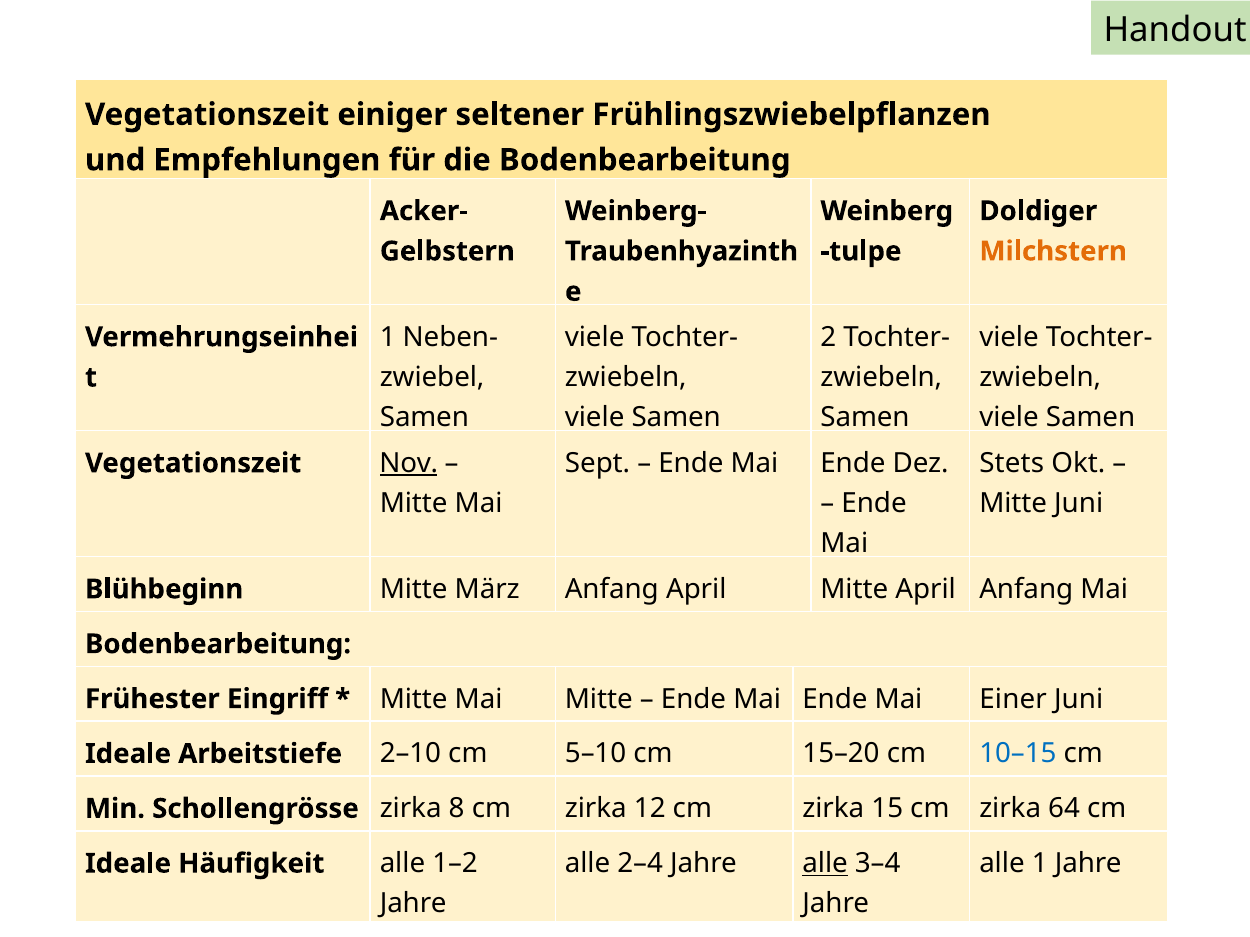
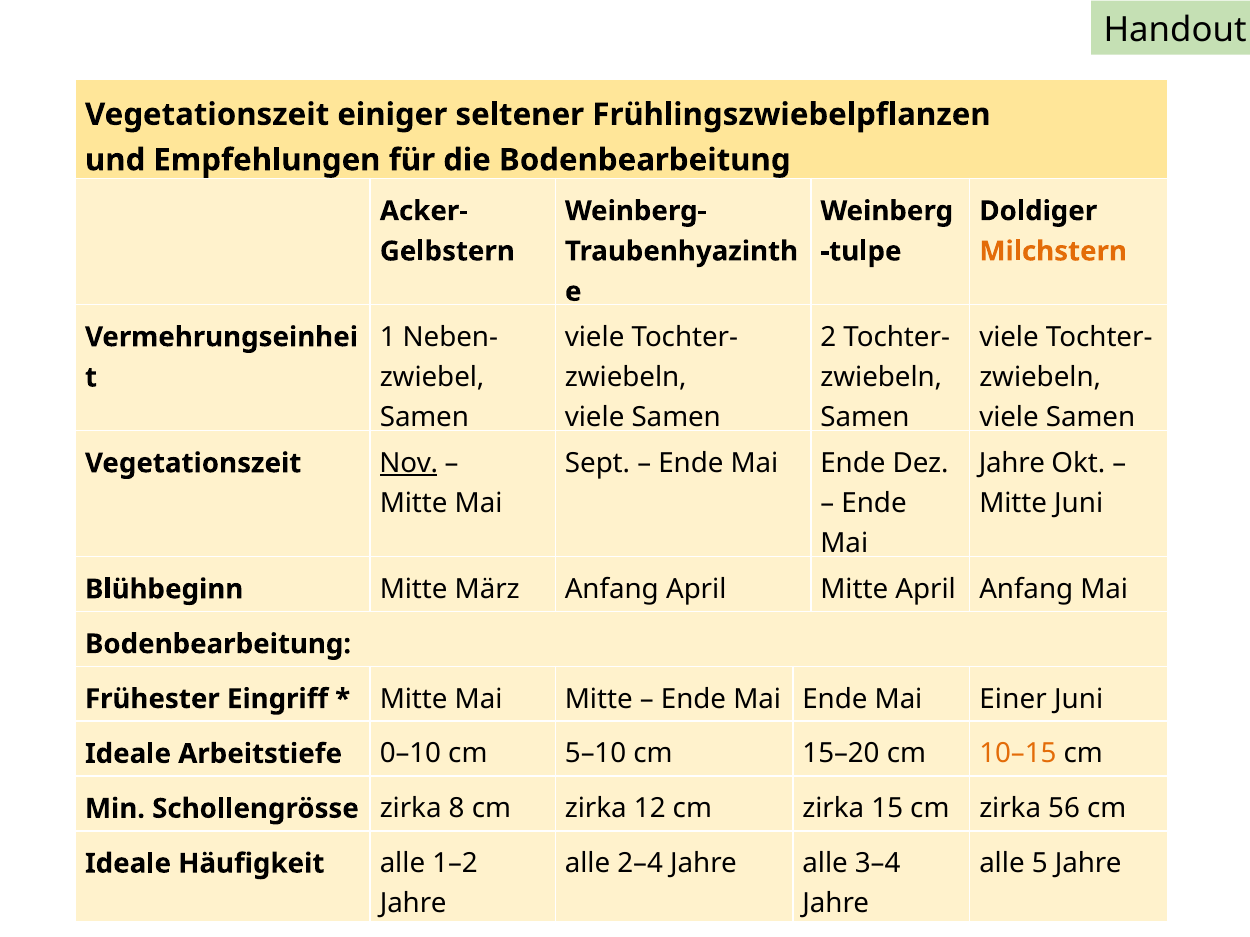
Stets: Stets -> Jahre (1012, 463)
2–10: 2–10 -> 0–10 (410, 754)
10–15 colour: blue -> orange (1018, 754)
64: 64 -> 56 (1064, 809)
alle underline: present -> none (825, 864)
alle 1: 1 -> 5 (1040, 864)
